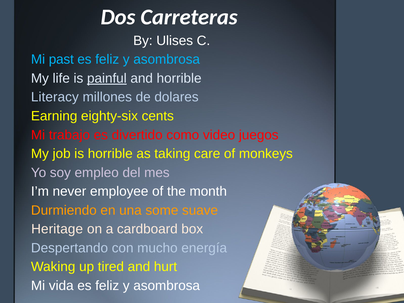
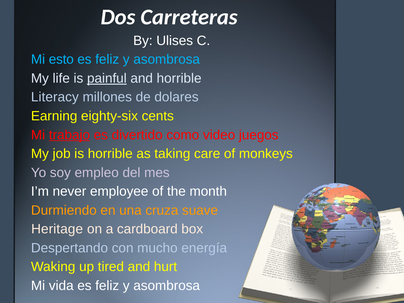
past: past -> esto (61, 60)
trabajo underline: none -> present (69, 135)
some: some -> cruza (162, 210)
